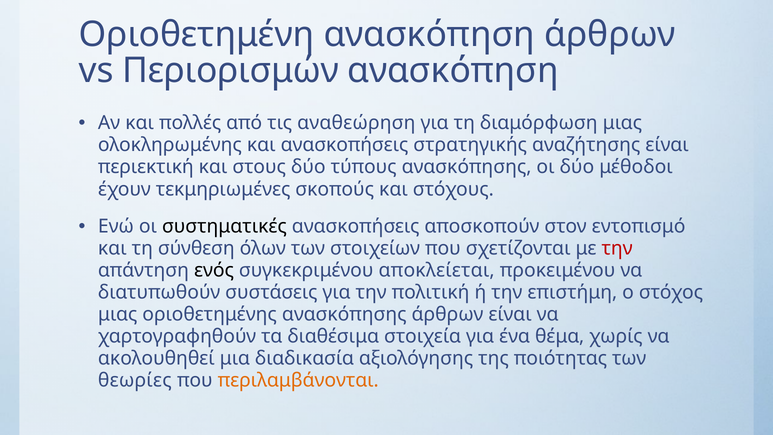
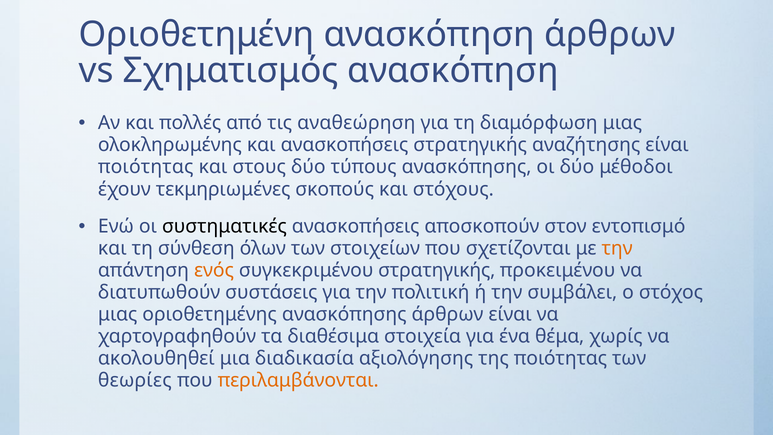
Περιορισμών: Περιορισμών -> Σχηματισμός (231, 71)
περιεκτική: περιεκτική -> ποιότητας (146, 167)
την colour: red -> orange (617, 248)
ενός colour: black -> orange (214, 270)
συγκεκριμένου αποκλείεται: αποκλείεται -> στρατηγικής (437, 270)
επιστήμη: επιστήμη -> συμβάλει (572, 292)
